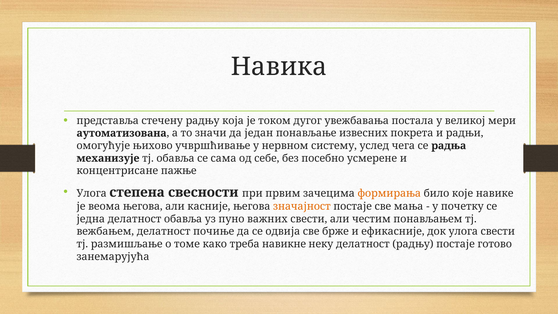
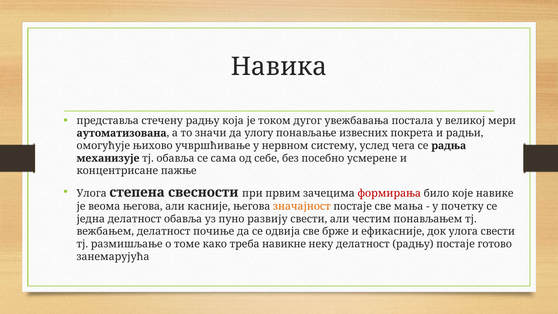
један: један -> улогу (259, 133)
формирања colour: orange -> red (389, 193)
важних: важних -> развију (267, 219)
